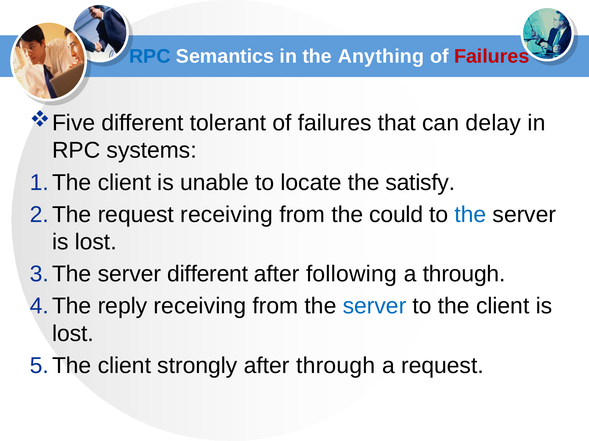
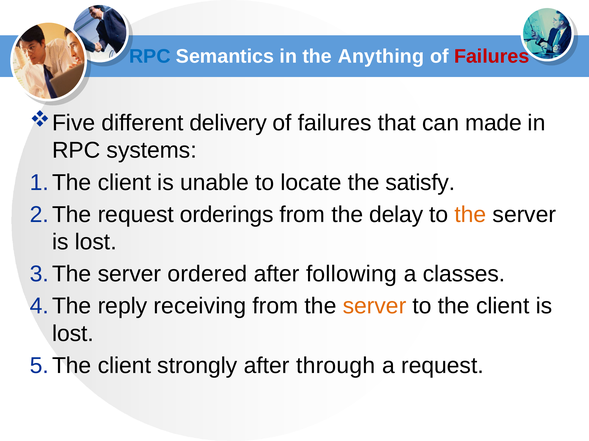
tolerant: tolerant -> delivery (228, 123)
delay: delay -> made (493, 123)
request receiving: receiving -> orderings (227, 215)
could: could -> delay (396, 215)
the colour: blue -> orange (470, 215)
server different: different -> ordered (207, 274)
a through: through -> classes (464, 274)
server colour: blue -> orange (375, 307)
